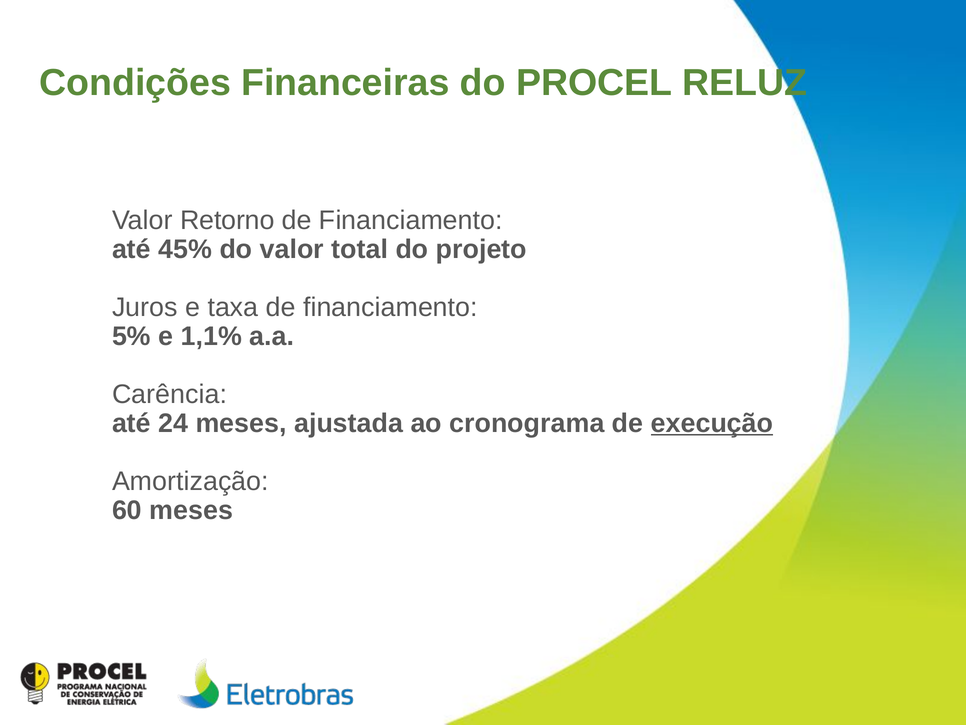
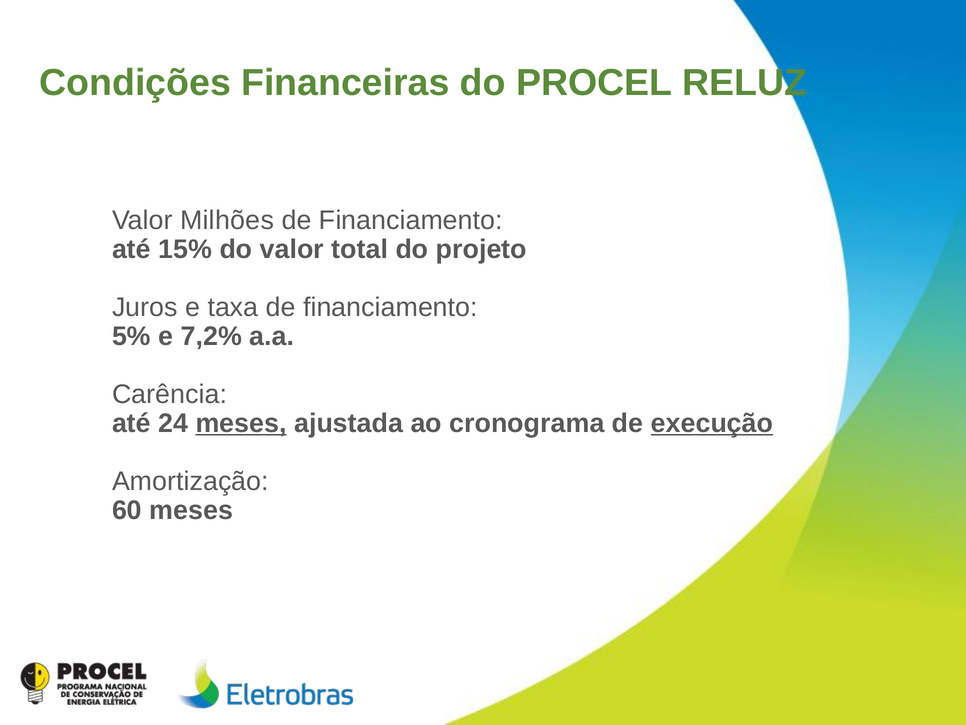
Retorno: Retorno -> Milhões (227, 220)
45%: 45% -> 15% (185, 249)
1,1%: 1,1% -> 7,2% (211, 336)
meses underline: none -> present (241, 423)
